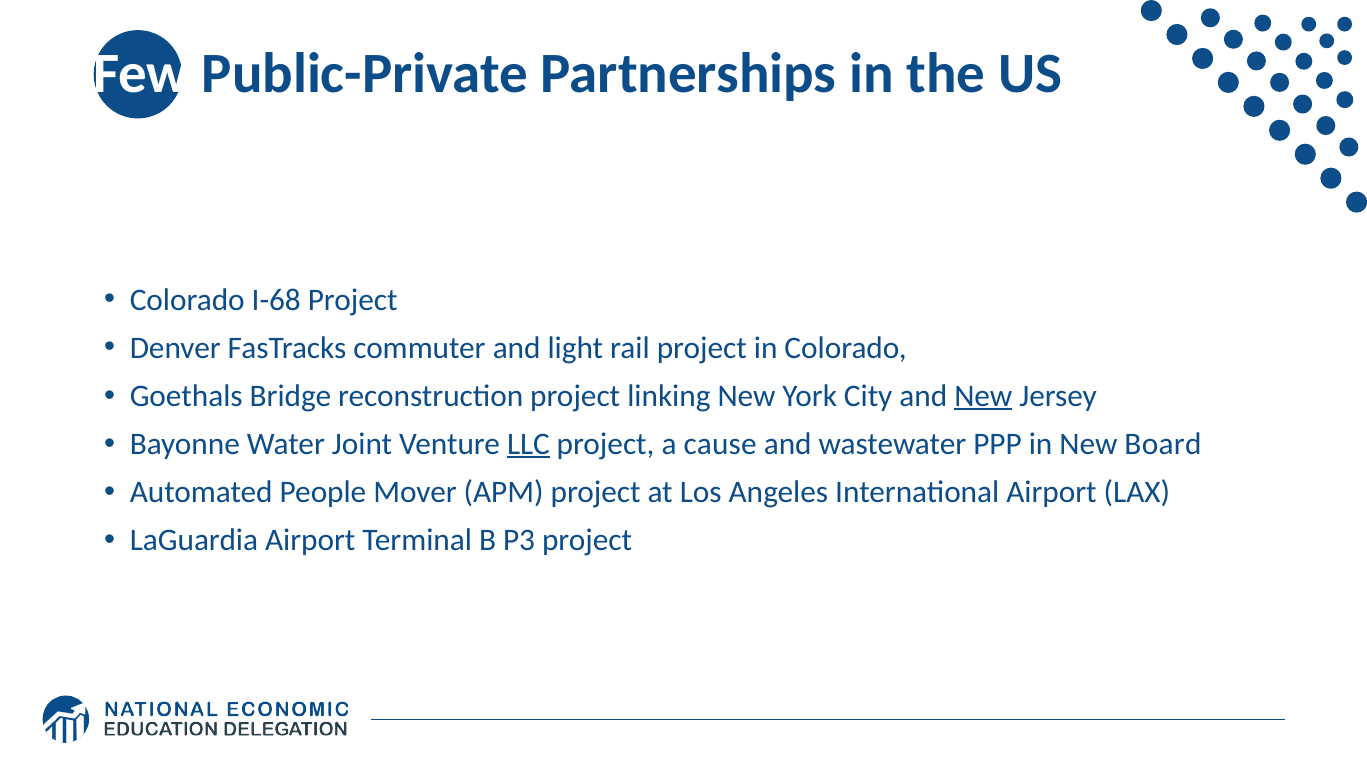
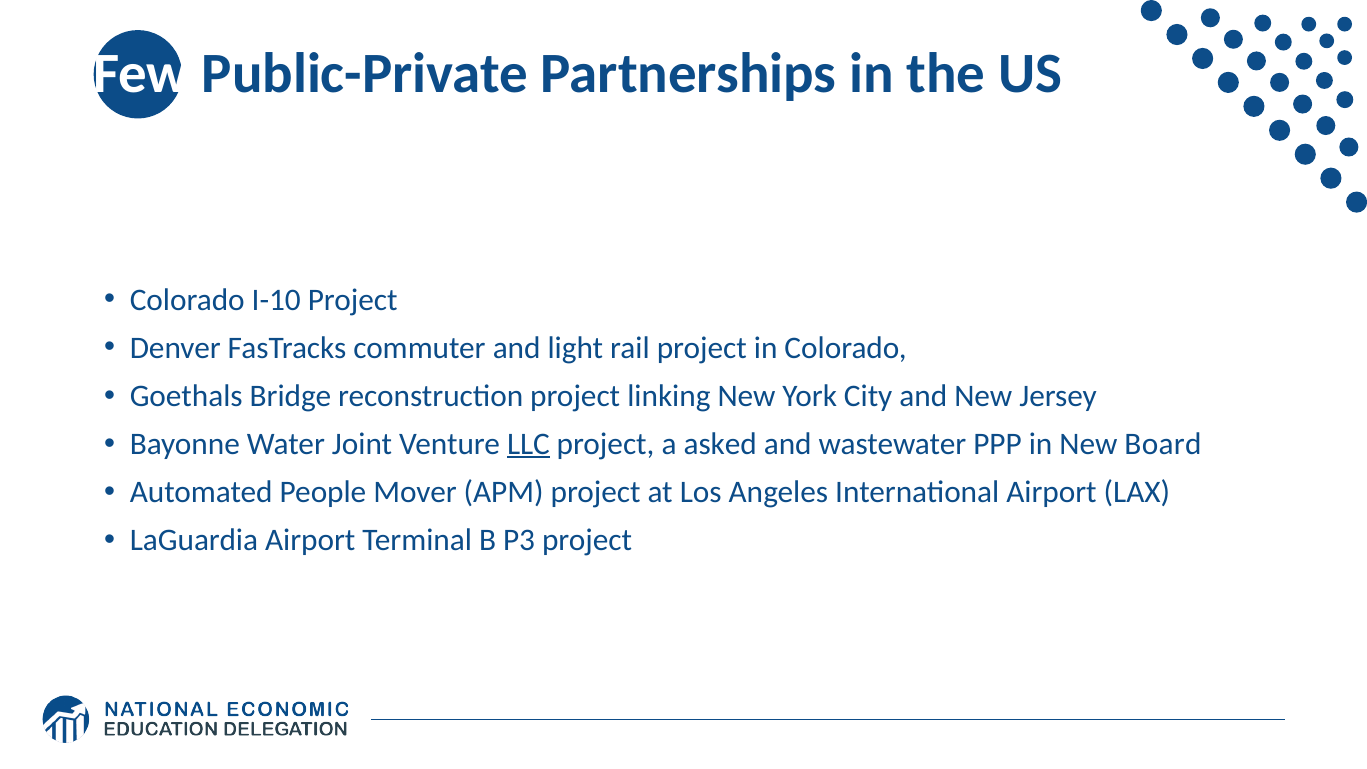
I-68: I-68 -> I-10 (276, 300)
New underline: present -> none (983, 396)
cause: cause -> asked (720, 444)
